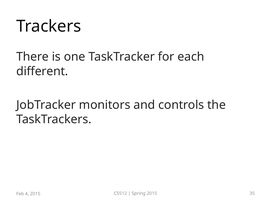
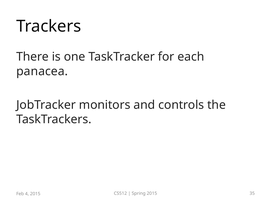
different: different -> panacea (42, 71)
